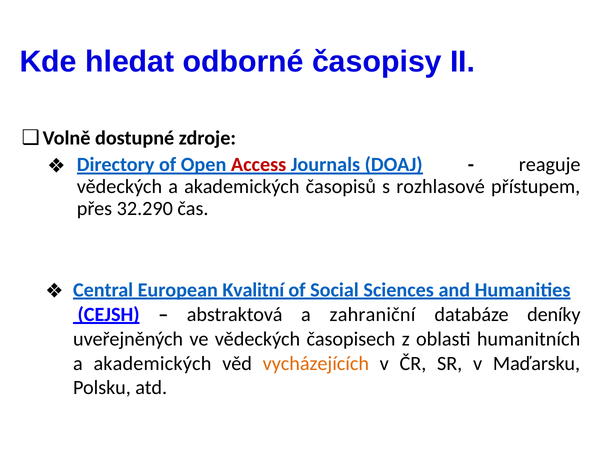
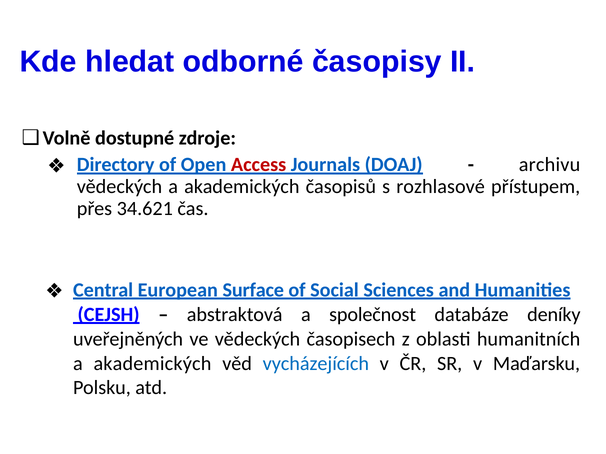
reaguje: reaguje -> archivu (550, 165)
32.290: 32.290 -> 34.621 (145, 209)
Kvalitní: Kvalitní -> Surface (253, 290)
zahraniční: zahraniční -> společnost (373, 315)
vycházejících colour: orange -> blue (316, 364)
